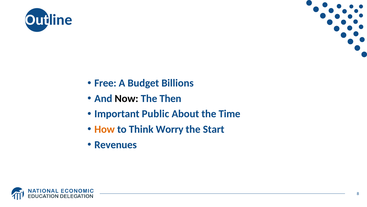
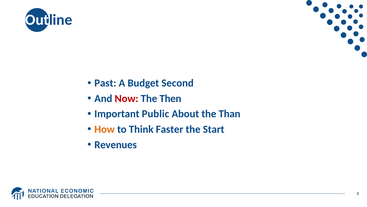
Free: Free -> Past (105, 83)
Billions: Billions -> Second (178, 83)
Now colour: black -> red (127, 98)
Time: Time -> Than (230, 114)
Worry: Worry -> Faster (170, 129)
